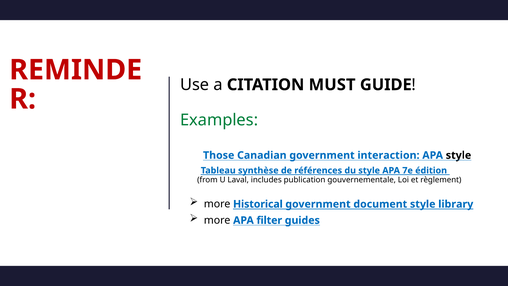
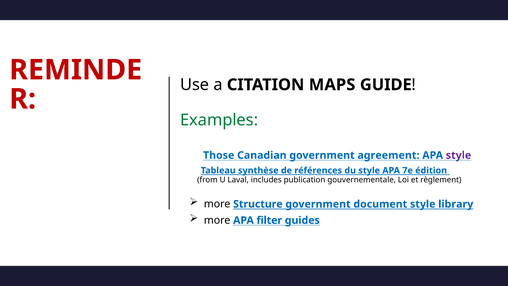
MUST: MUST -> MAPS (332, 85)
interaction: interaction -> agreement (388, 155)
style colour: black -> purple (459, 155)
Historical: Historical -> Structure (258, 204)
